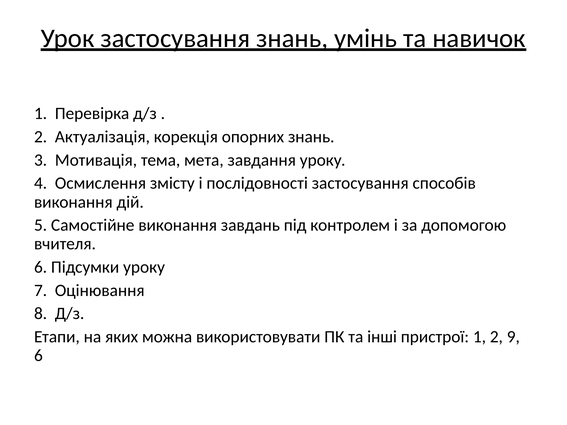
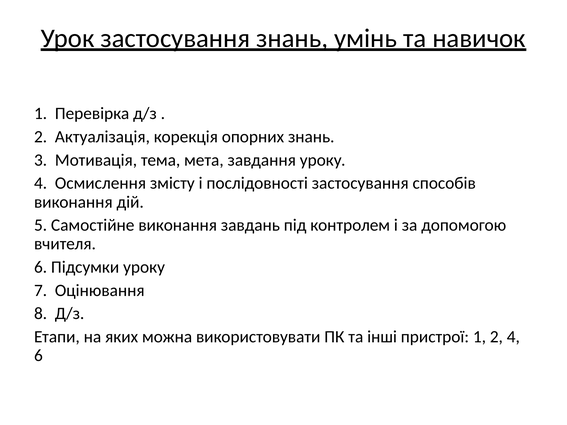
2 9: 9 -> 4 (513, 337)
